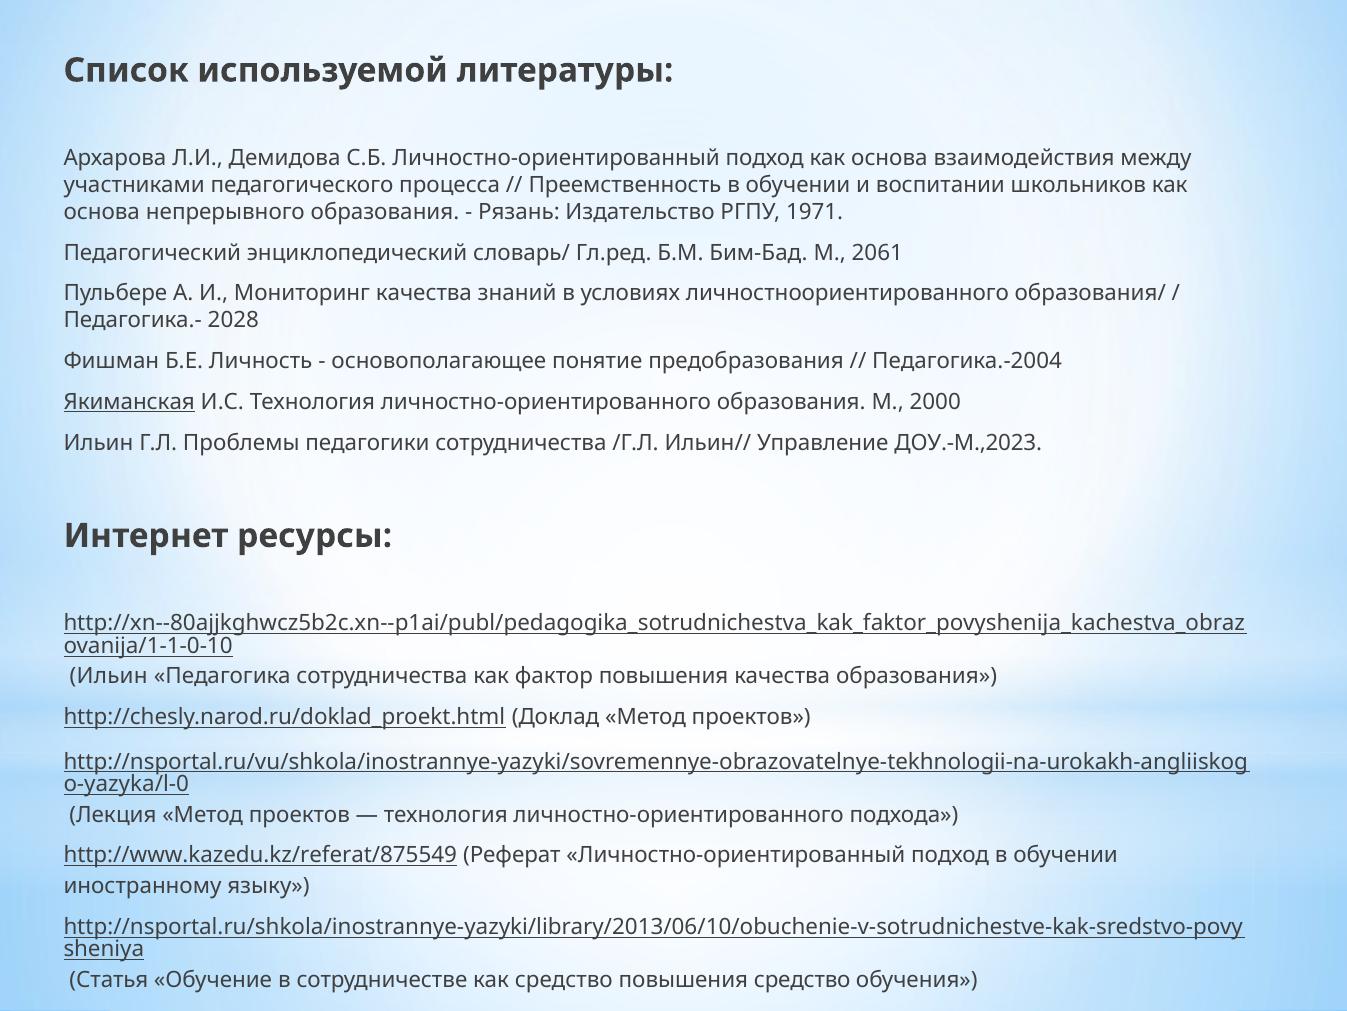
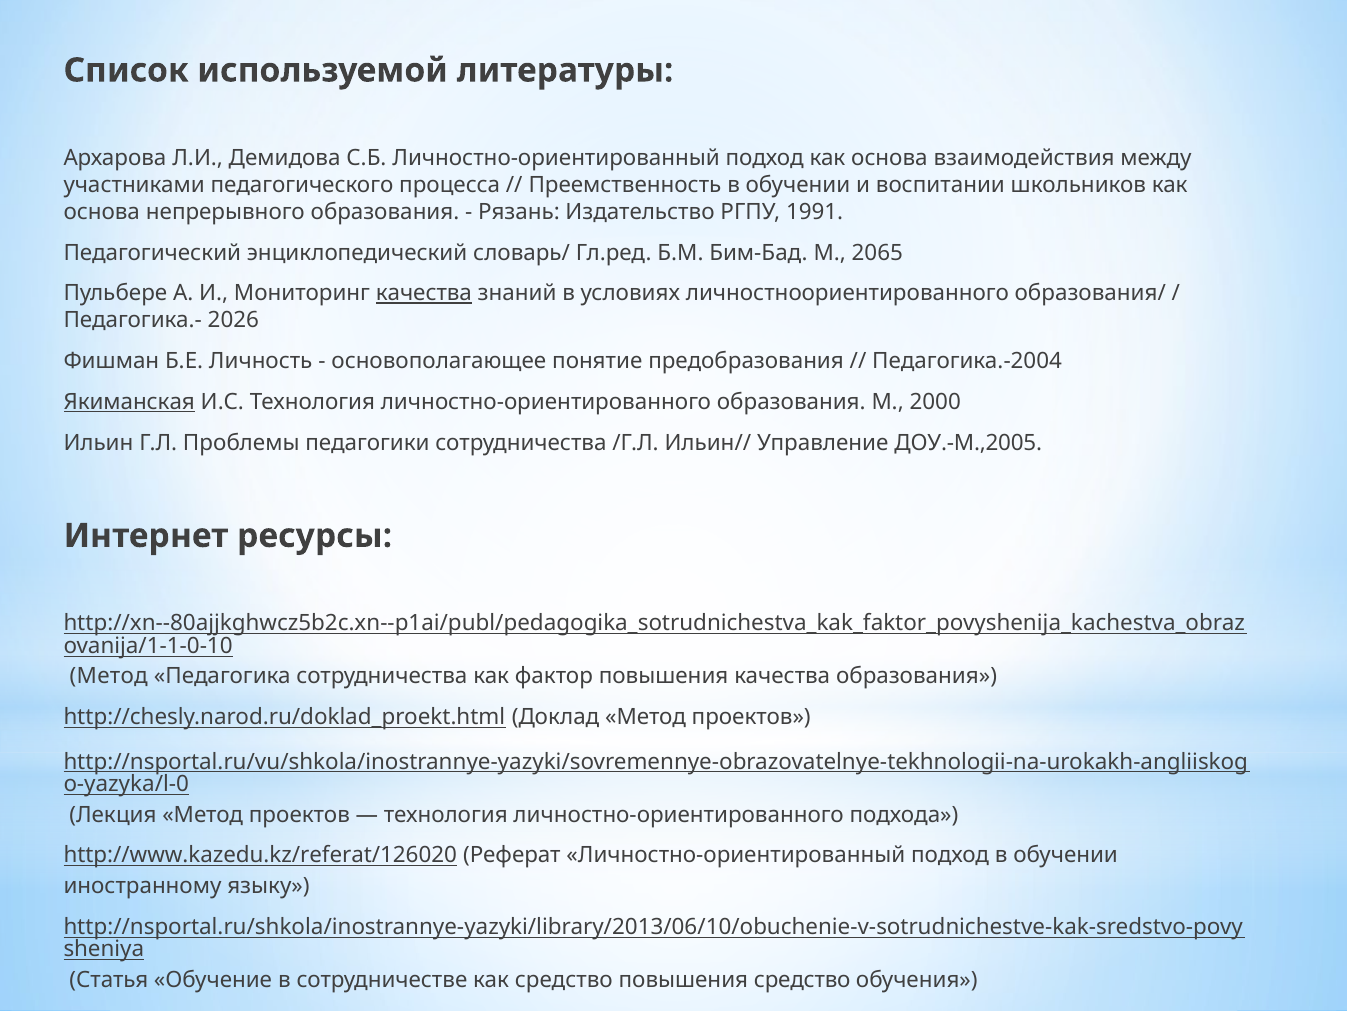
1971: 1971 -> 1991 (815, 212)
2061: 2061 -> 2065 (877, 253)
качества underline: none -> present (424, 293)
2028: 2028 -> 2026 (233, 320)
ДОУ.-М.,2023: ДОУ.-М.,2023 -> ДОУ.-М.,2005 (968, 443)
Ильин: Ильин -> Метод (109, 676)
http://www.kazedu.kz/referat/875549: http://www.kazedu.kz/referat/875549 -> http://www.kazedu.kz/referat/126020 (260, 855)
